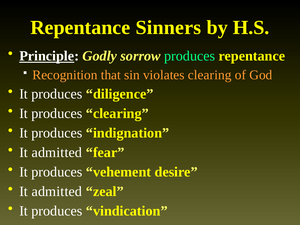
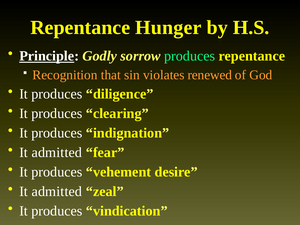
Sinners: Sinners -> Hunger (168, 28)
violates clearing: clearing -> renewed (210, 75)
